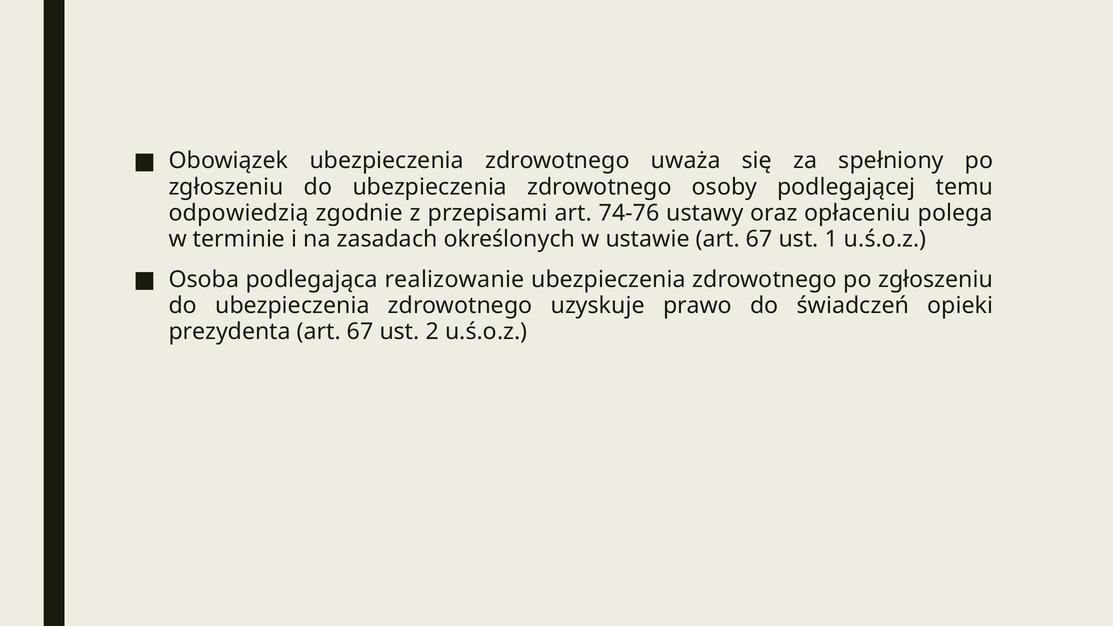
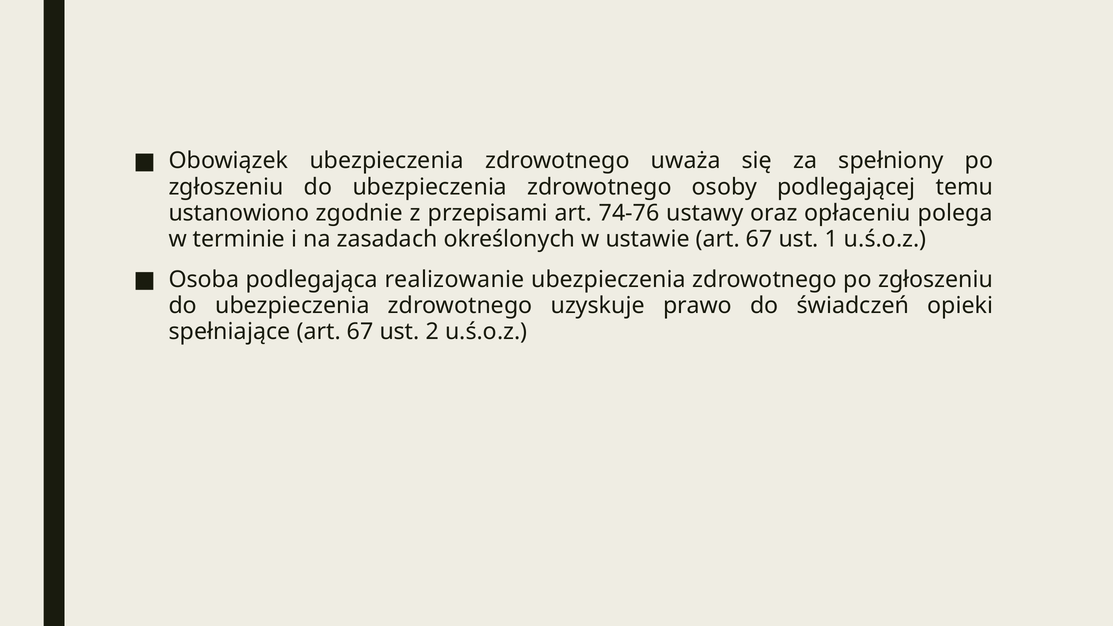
odpowiedzią: odpowiedzią -> ustanowiono (239, 213)
prezydenta: prezydenta -> spełniające (230, 332)
